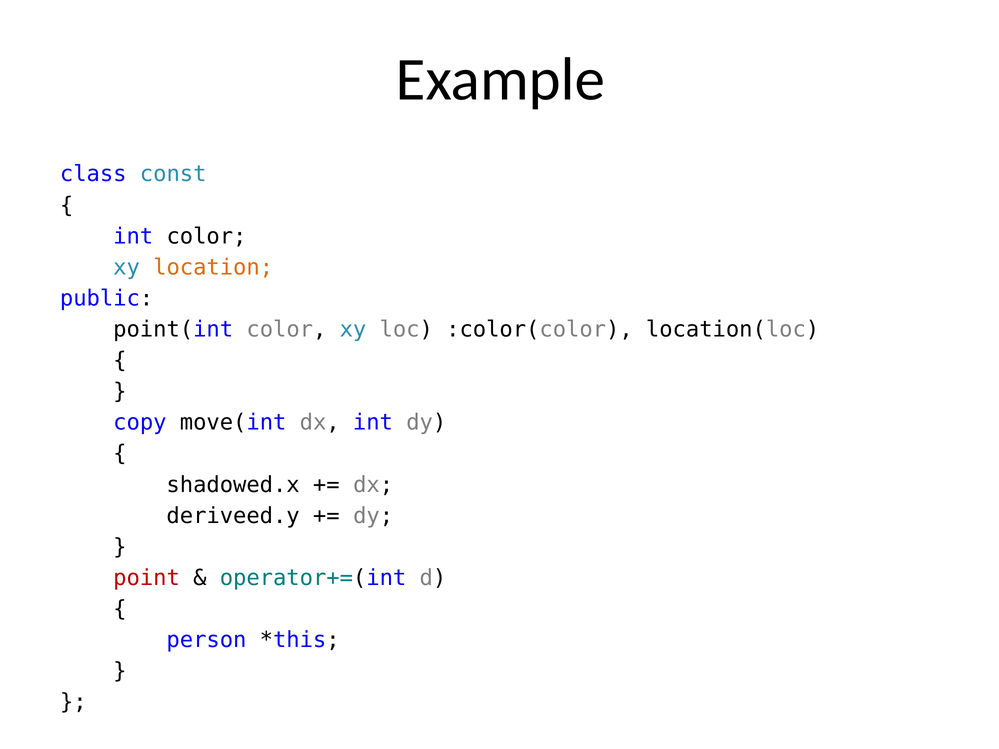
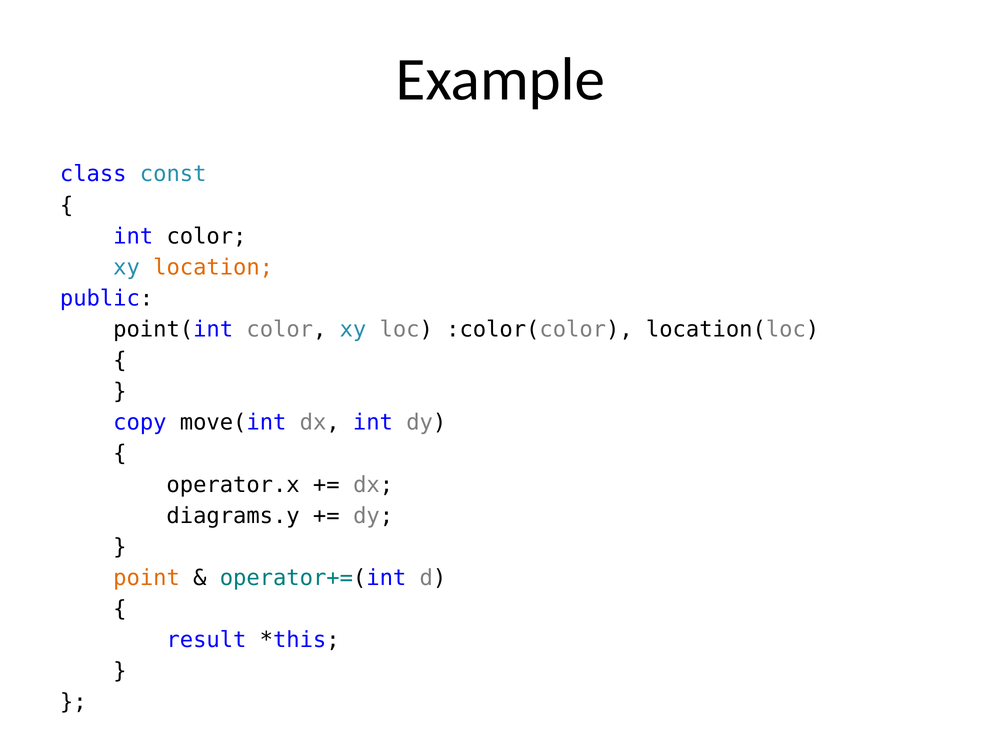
shadowed.x: shadowed.x -> operator.x (233, 485)
deriveed.y: deriveed.y -> diagrams.y (233, 516)
point colour: red -> orange (147, 578)
person: person -> result (206, 640)
